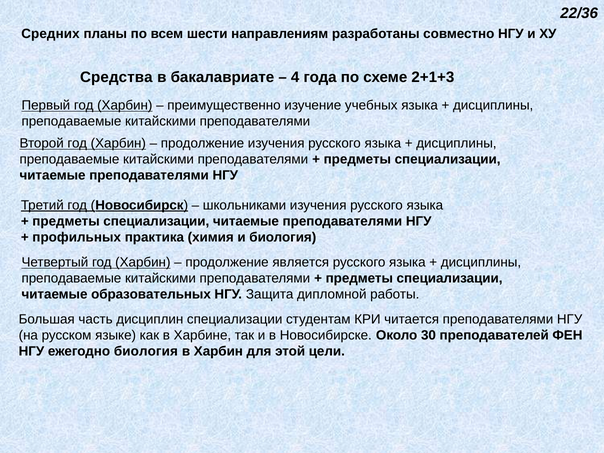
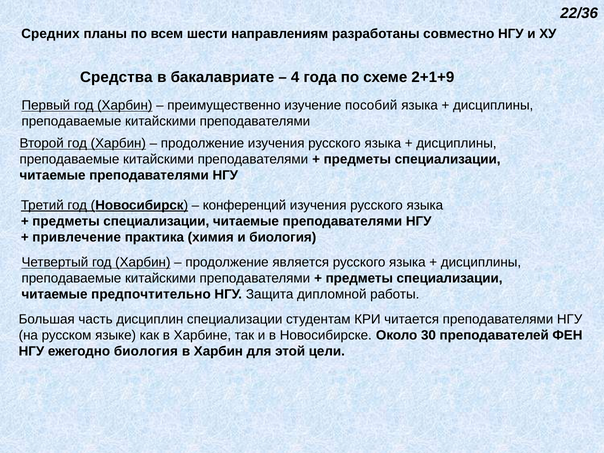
2+1+3: 2+1+3 -> 2+1+9 (433, 77)
учебных: учебных -> пособий (371, 105)
школьниками: школьниками -> конференций (245, 205)
профильных: профильных -> привлечение (77, 237)
образовательных: образовательных -> предпочтительно (151, 294)
